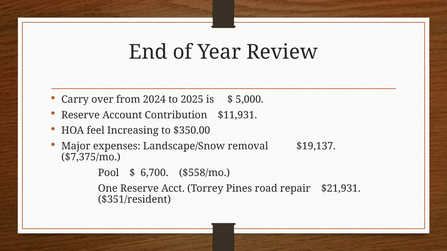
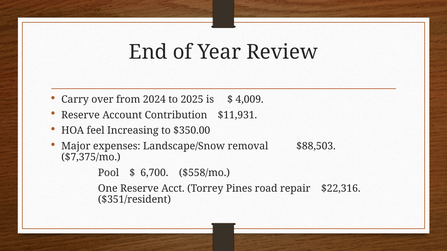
5,000: 5,000 -> 4,009 (250, 100)
$19,137: $19,137 -> $88,503 (316, 146)
$21,931: $21,931 -> $22,316 (341, 189)
